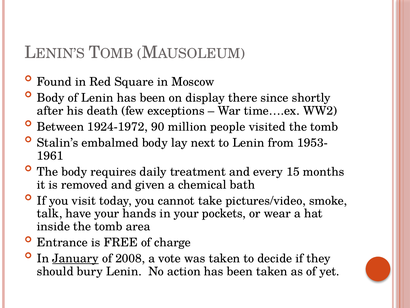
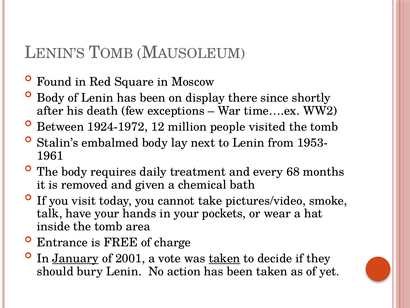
90: 90 -> 12 (158, 127)
15: 15 -> 68 (293, 172)
2008: 2008 -> 2001 (130, 258)
taken underline: none -> present (225, 258)
